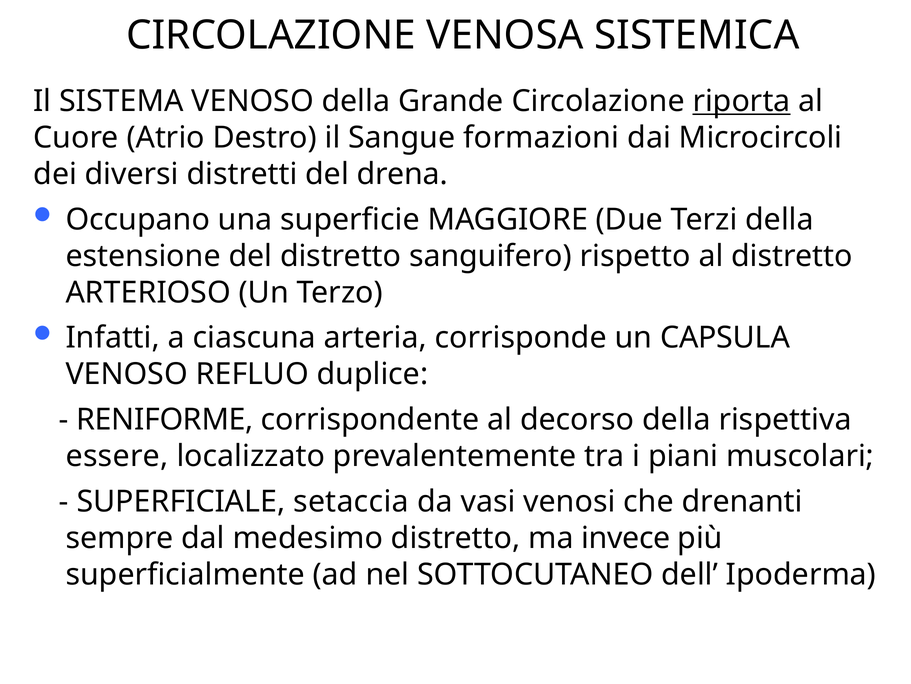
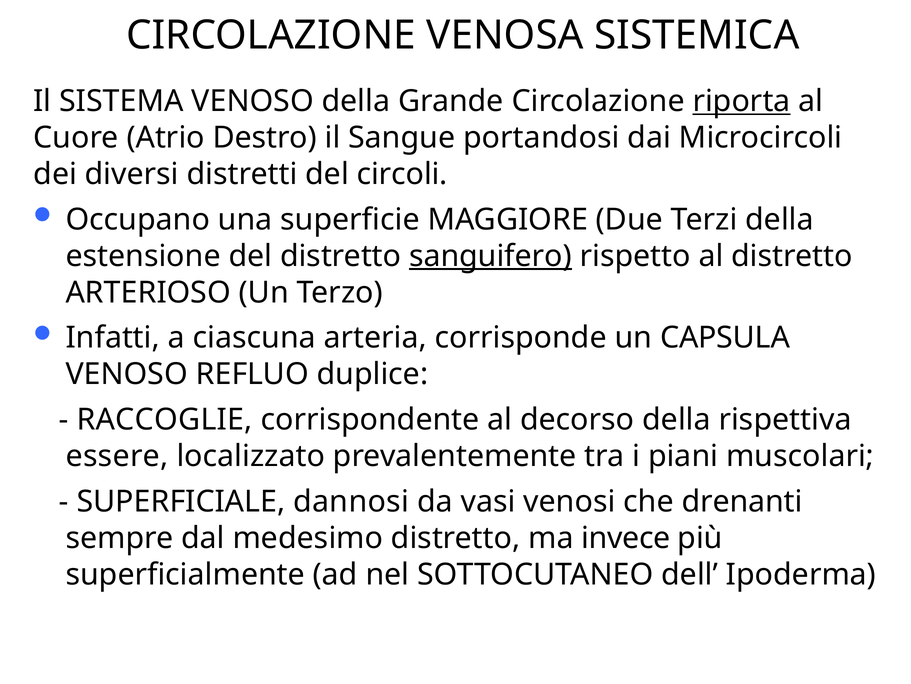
formazioni: formazioni -> portandosi (541, 138)
drena: drena -> circoli (402, 174)
sanguifero underline: none -> present (491, 256)
RENIFORME: RENIFORME -> RACCOGLIE (165, 419)
setaccia: setaccia -> dannosi (351, 501)
